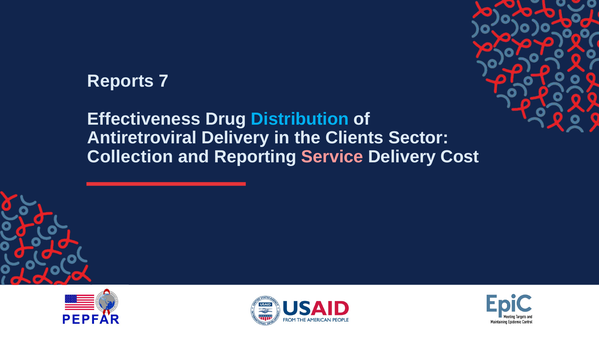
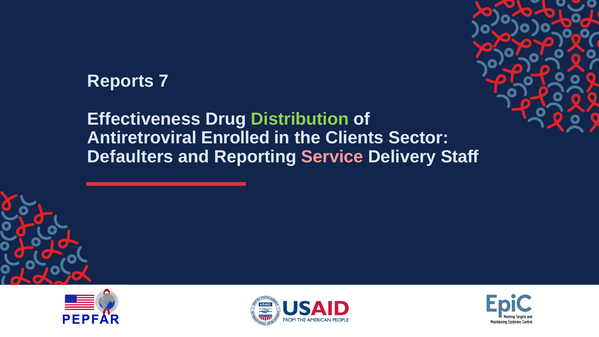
Distribution colour: light blue -> light green (300, 119)
Antiretroviral Delivery: Delivery -> Enrolled (236, 138)
Collection: Collection -> Defaulters (130, 157)
Cost: Cost -> Staff (460, 157)
